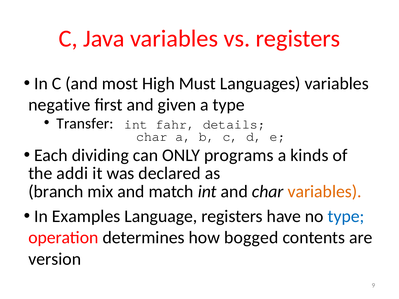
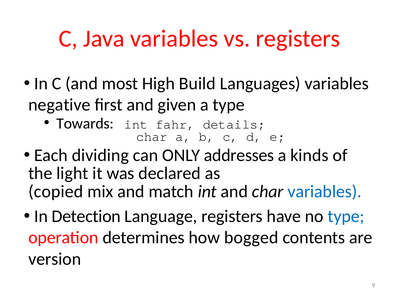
Must: Must -> Build (197, 84)
Transfer: Transfer -> Towards (85, 124)
programs: programs -> addresses (239, 155)
addi: addi -> light (72, 174)
branch: branch -> copied (56, 192)
variables colour: orange -> blue (325, 192)
Examples: Examples -> Detection (86, 217)
